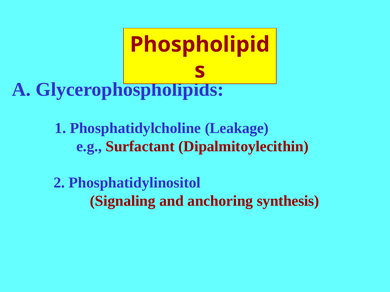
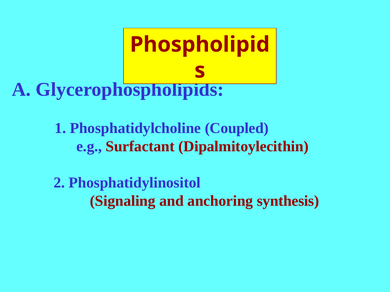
Leakage: Leakage -> Coupled (237, 128)
